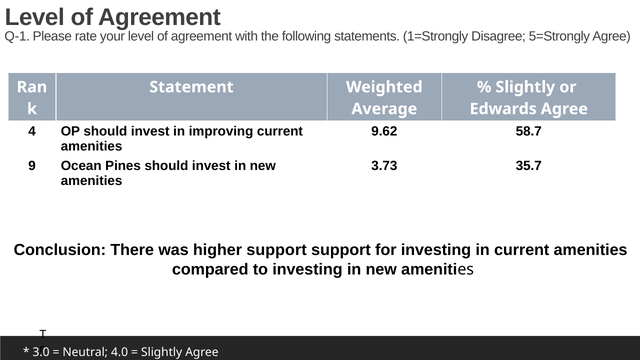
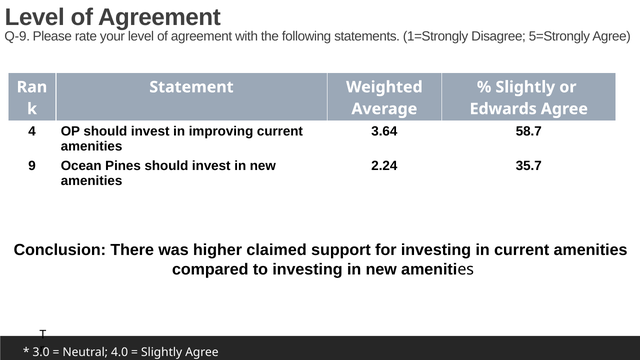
Q-1: Q-1 -> Q-9 (17, 37)
9.62: 9.62 -> 3.64 (384, 131)
3.73: 3.73 -> 2.24 (384, 166)
higher support: support -> claimed (277, 250)
